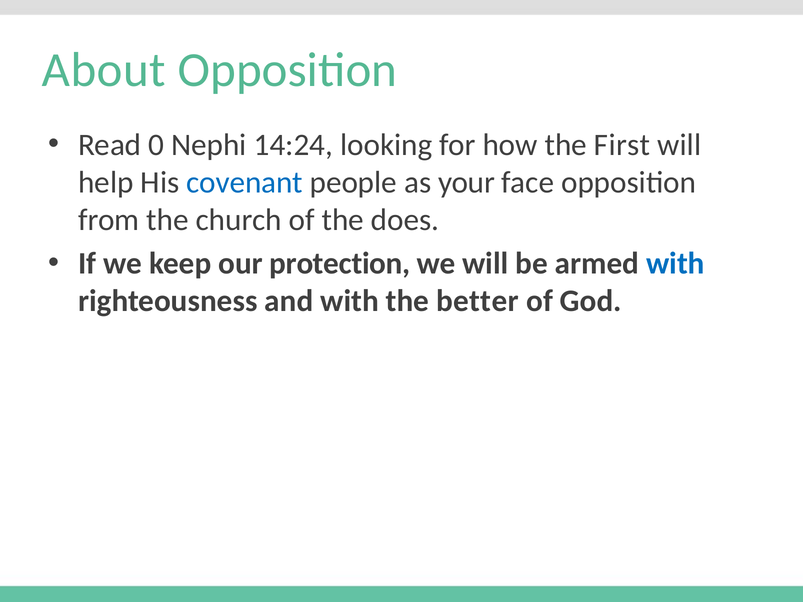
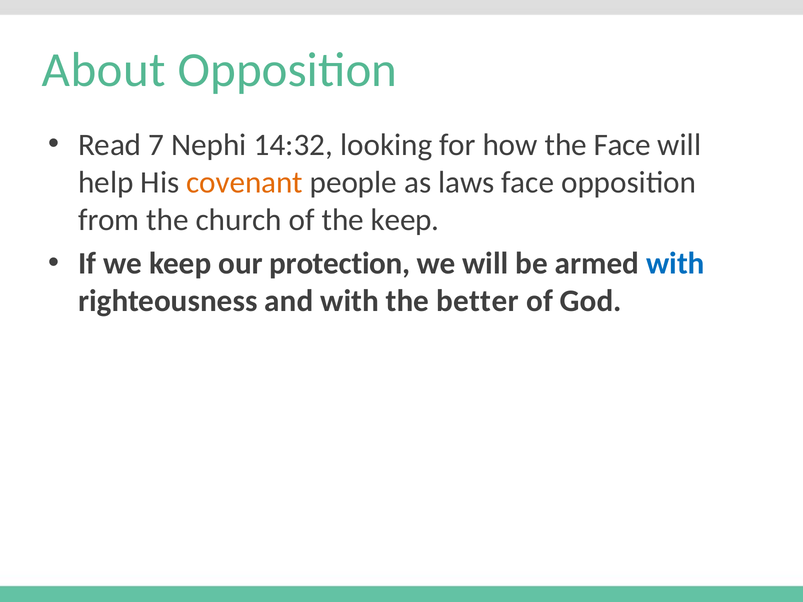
0: 0 -> 7 (156, 145)
14:24: 14:24 -> 14:32 (293, 145)
the First: First -> Face (622, 145)
covenant colour: blue -> orange (245, 182)
your: your -> laws (466, 182)
the does: does -> keep (405, 220)
